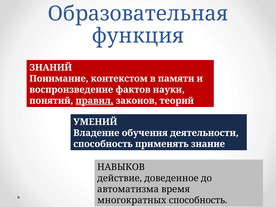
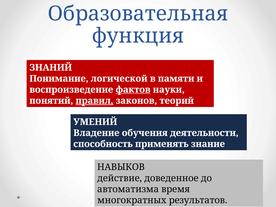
контекстом: контекстом -> логической (119, 79)
фактов underline: none -> present (133, 90)
многократных способность: способность -> результатов (198, 200)
